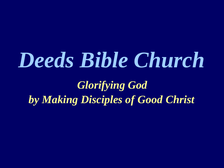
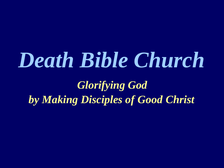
Deeds: Deeds -> Death (46, 60)
